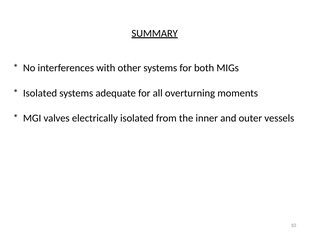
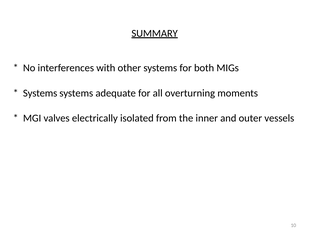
Isolated: Isolated -> Systems (40, 93)
